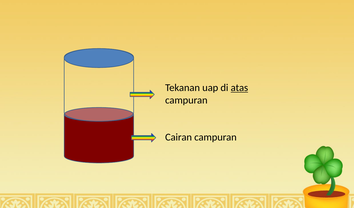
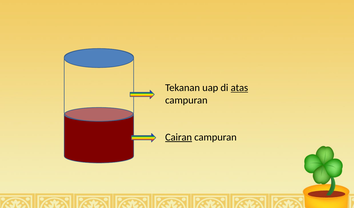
Cairan underline: none -> present (179, 137)
